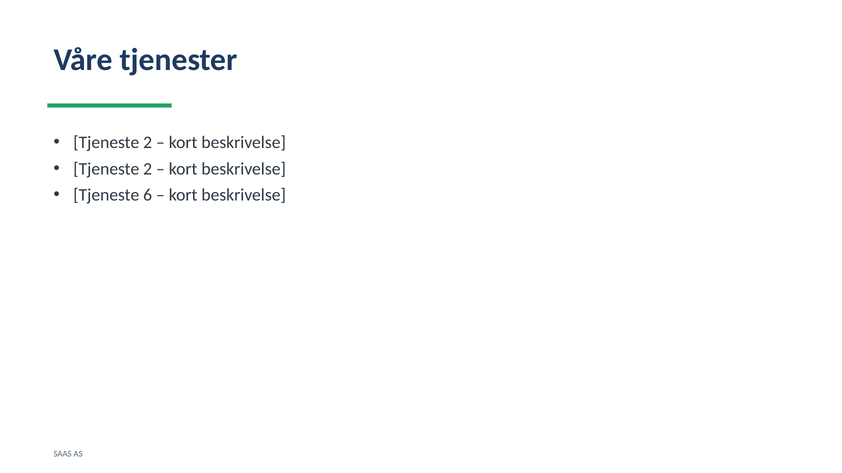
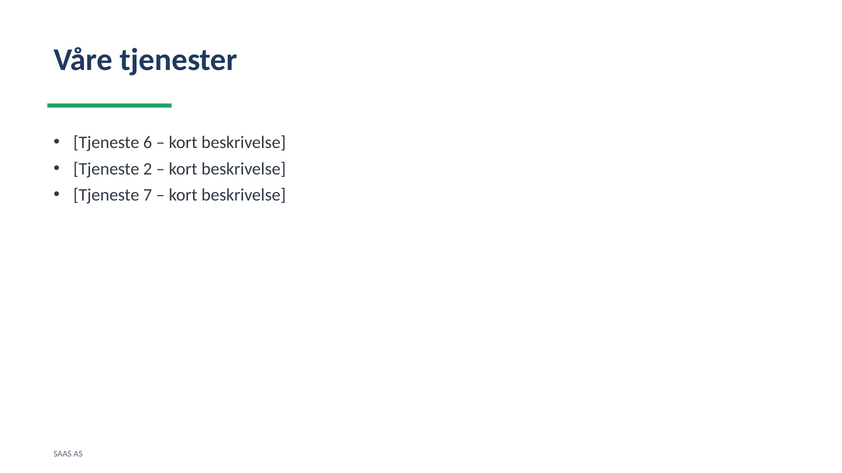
2: 2 -> 6 (148, 143)
6: 6 -> 7 (148, 195)
